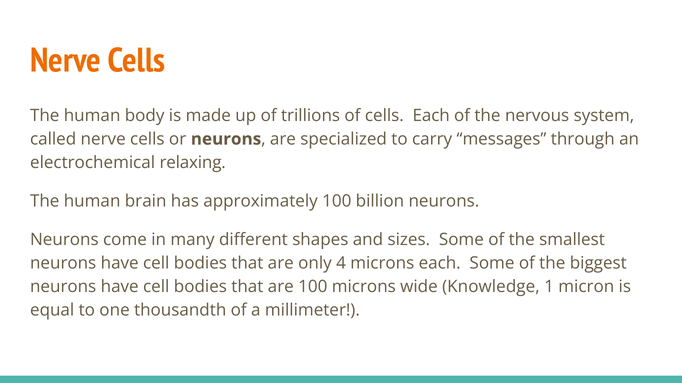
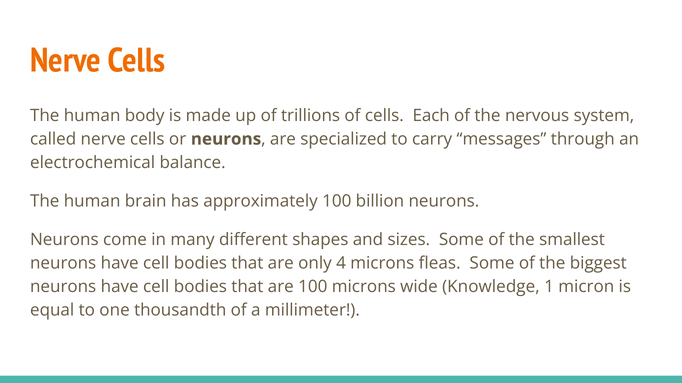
relaxing: relaxing -> balance (193, 163)
microns each: each -> fleas (440, 264)
